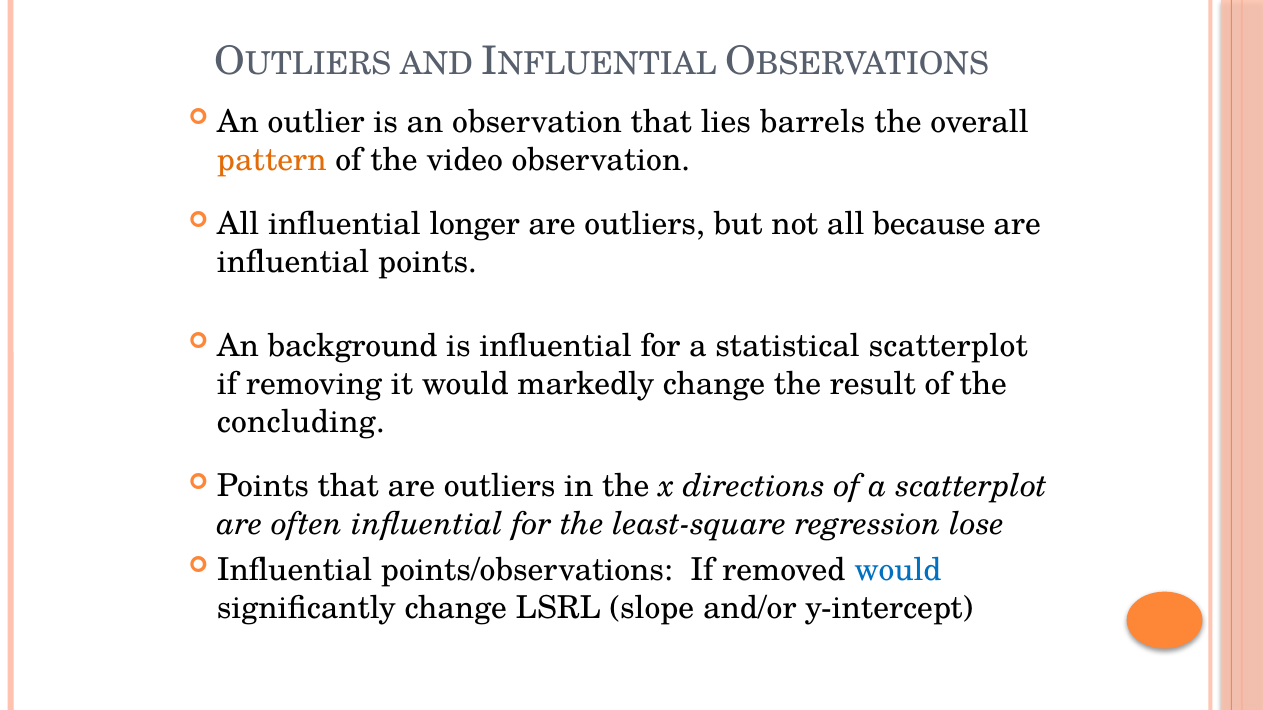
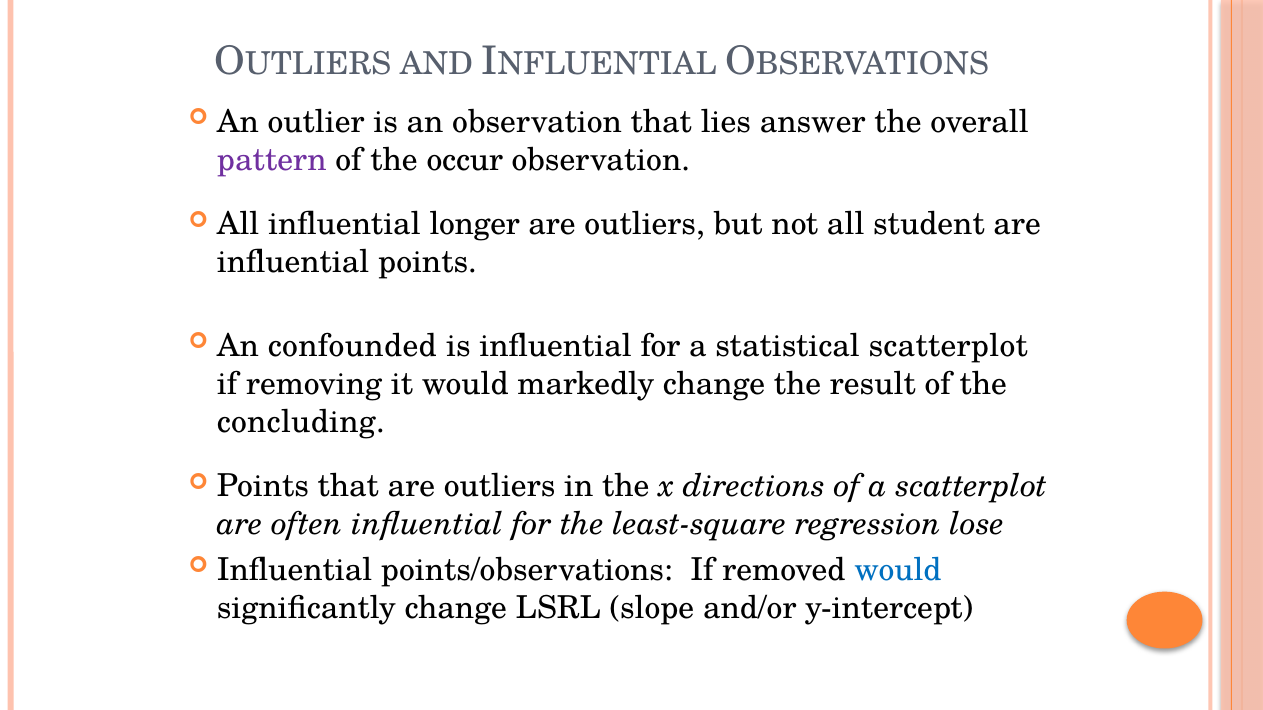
barrels: barrels -> answer (813, 122)
pattern colour: orange -> purple (272, 160)
video: video -> occur (465, 160)
because: because -> student (929, 225)
background: background -> confounded (352, 346)
